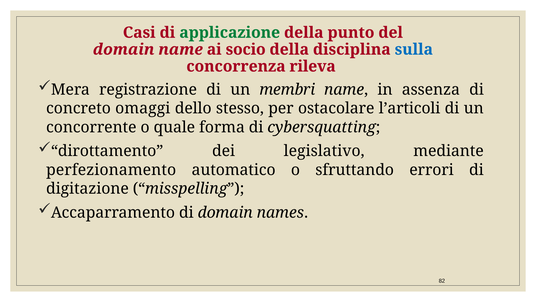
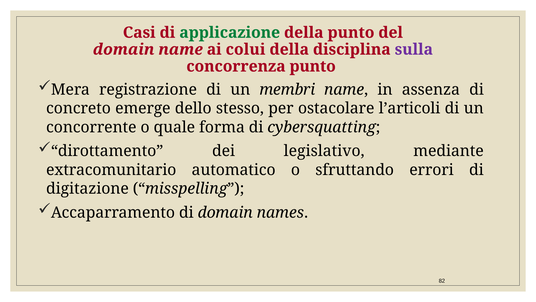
socio: socio -> colui (246, 49)
sulla colour: blue -> purple (414, 49)
concorrenza rileva: rileva -> punto (313, 66)
omaggi: omaggi -> emerge (143, 108)
perfezionamento: perfezionamento -> extracomunitario (111, 170)
